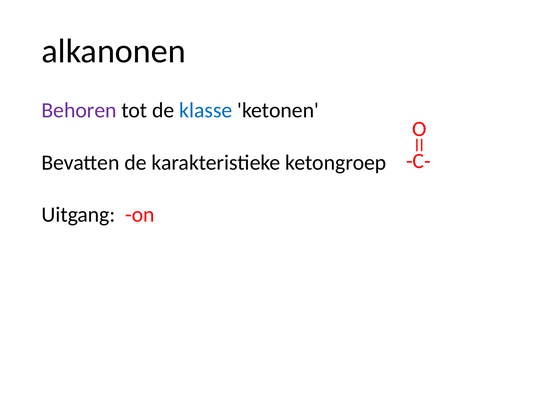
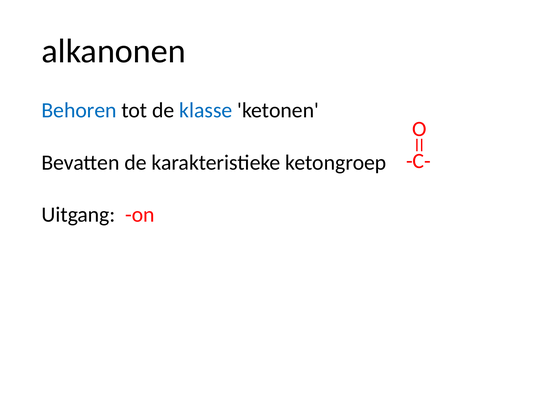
Behoren colour: purple -> blue (79, 110)
